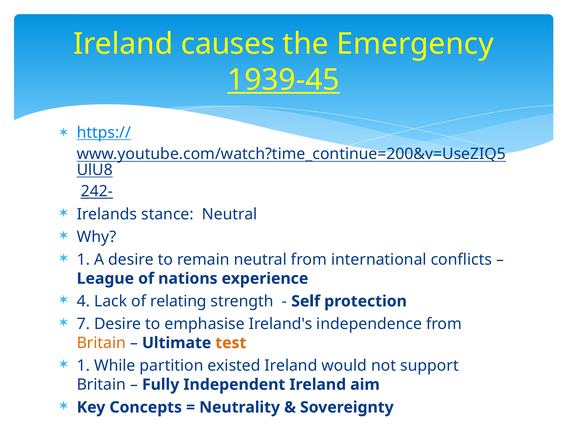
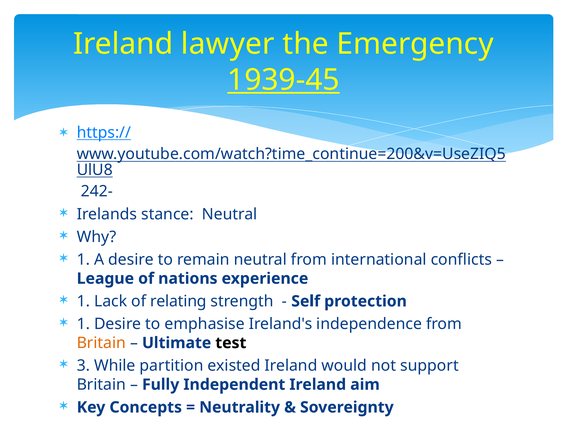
causes: causes -> lawyer (228, 44)
242- underline: present -> none (97, 191)
4: 4 -> 1 (83, 301)
7: 7 -> 1 (83, 323)
test colour: orange -> black (231, 342)
1: 1 -> 3 (83, 365)
